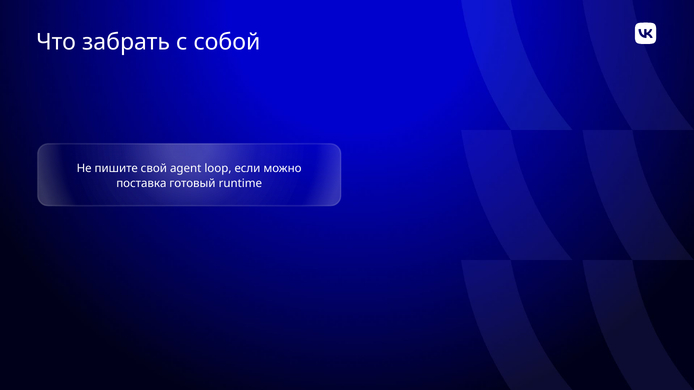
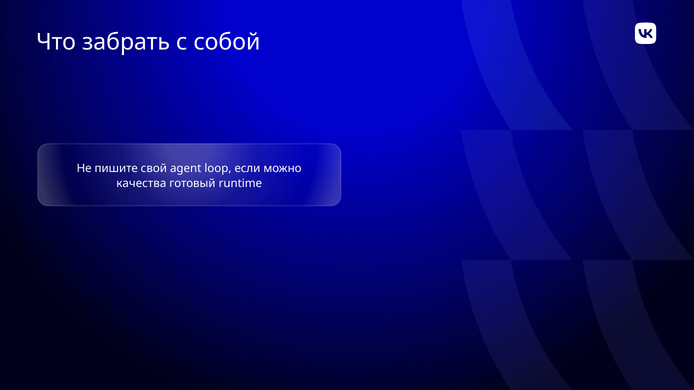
поставка: поставка -> качества (141, 184)
